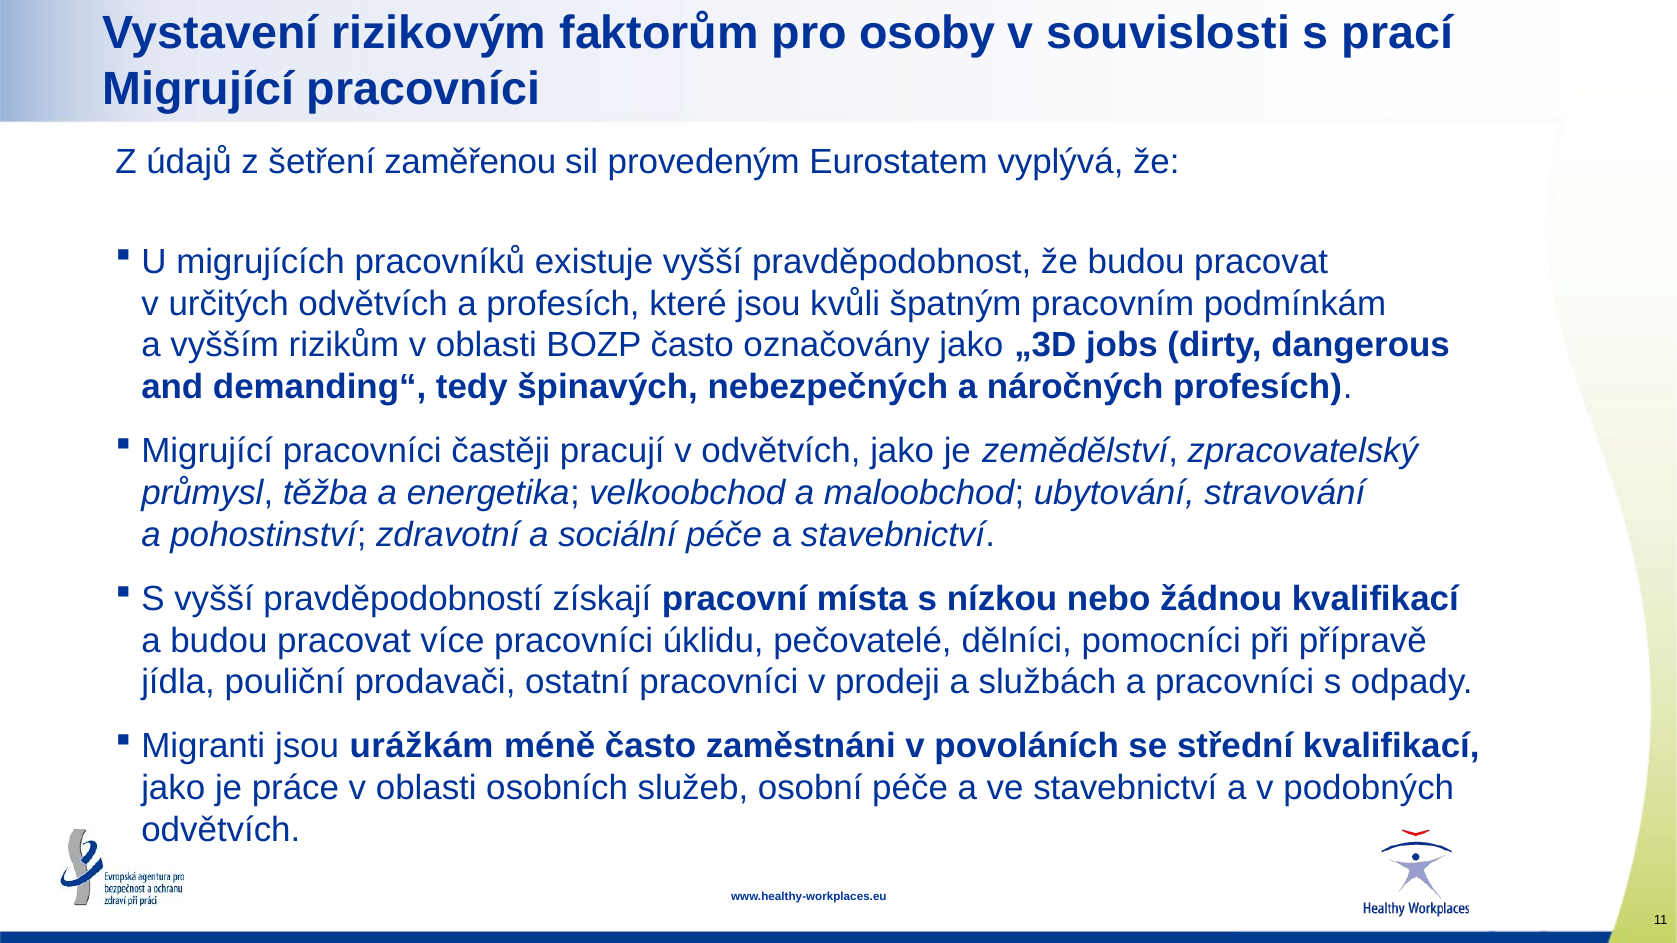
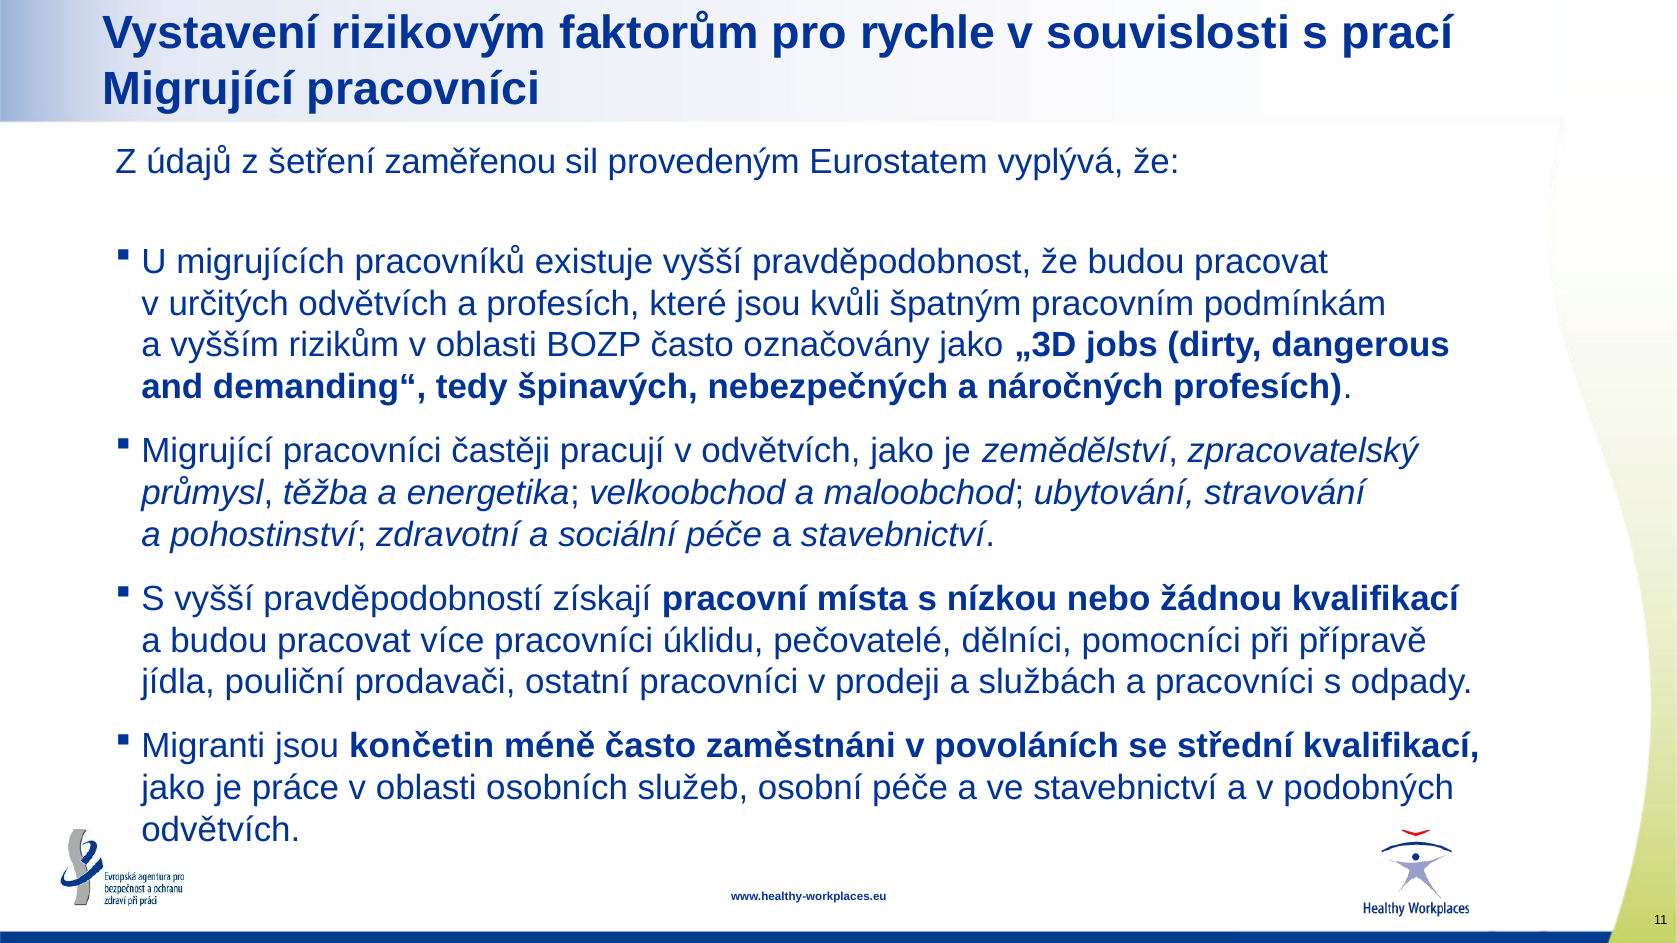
osoby: osoby -> rychle (928, 33)
urážkám: urážkám -> končetin (422, 746)
